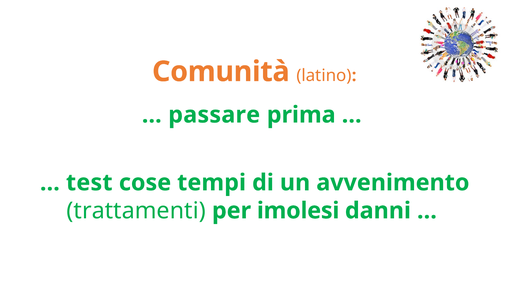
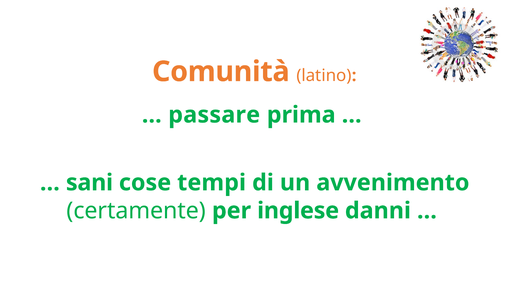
test: test -> sani (89, 182)
trattamenti: trattamenti -> certamente (136, 210)
imolesi: imolesi -> inglese (298, 210)
